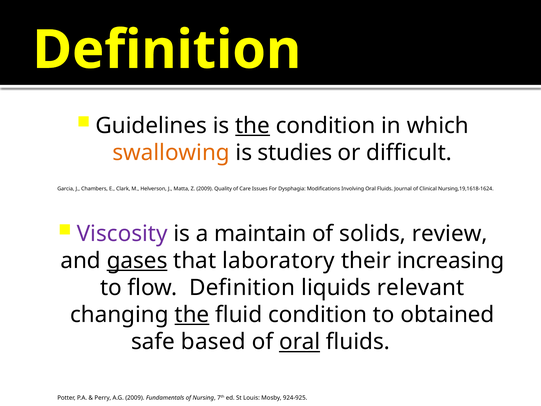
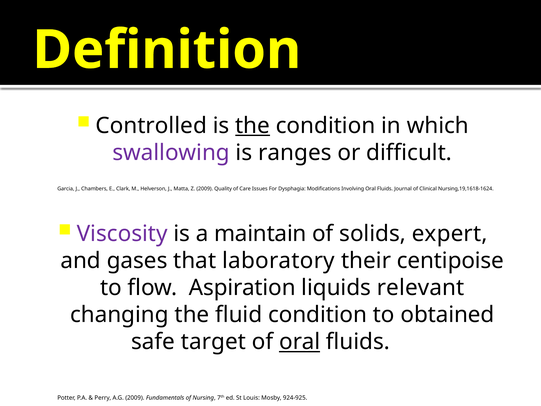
Guidelines: Guidelines -> Controlled (151, 126)
swallowing colour: orange -> purple (171, 153)
studies: studies -> ranges (295, 153)
review: review -> expert (450, 233)
gases underline: present -> none (137, 260)
increasing: increasing -> centipoise (450, 260)
flow Definition: Definition -> Aspiration (242, 288)
the underline: present -> none (192, 315)
based: based -> target (213, 342)
